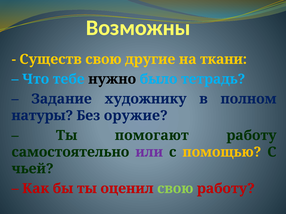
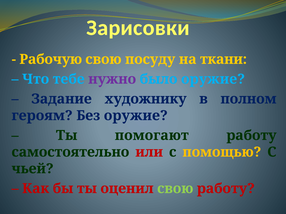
Возможны: Возможны -> Зарисовки (138, 28)
Существ: Существ -> Рабочую (51, 59)
другие: другие -> посуду (150, 59)
нужно colour: black -> purple (112, 79)
было тетрадь: тетрадь -> оружие (213, 79)
натуры: натуры -> героям (42, 116)
или colour: purple -> red (149, 152)
